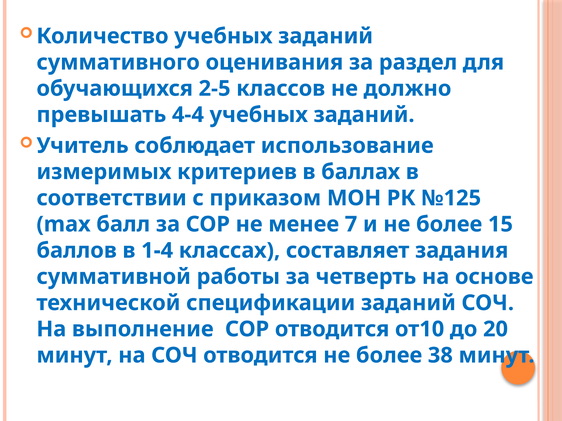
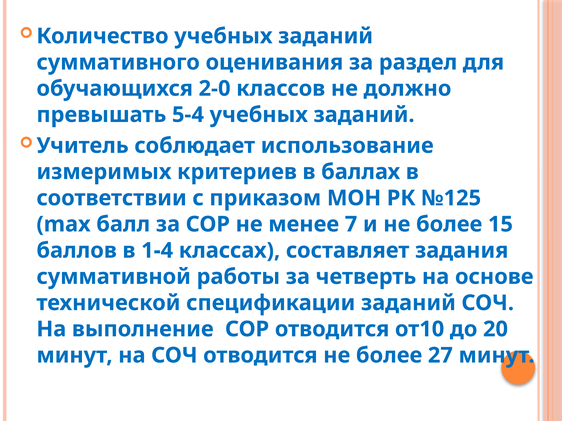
2-5: 2-5 -> 2-0 (215, 89)
4-4: 4-4 -> 5-4 (188, 115)
38: 38 -> 27 (440, 356)
